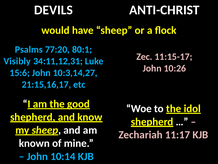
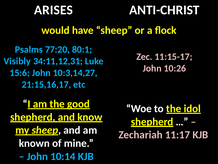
DEVILS: DEVILS -> ARISES (54, 10)
